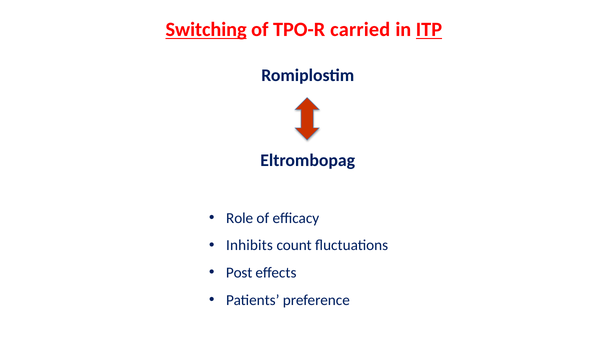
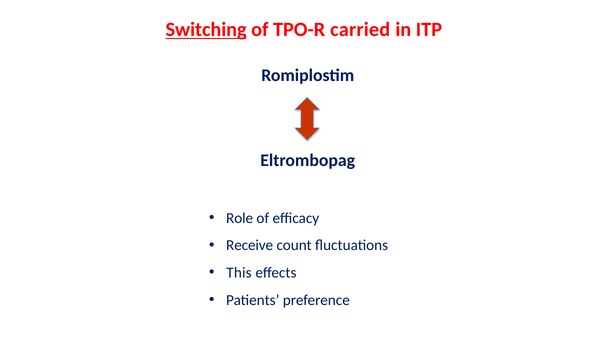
ITP underline: present -> none (429, 30)
Inhibits: Inhibits -> Receive (250, 245)
Post: Post -> This (239, 273)
